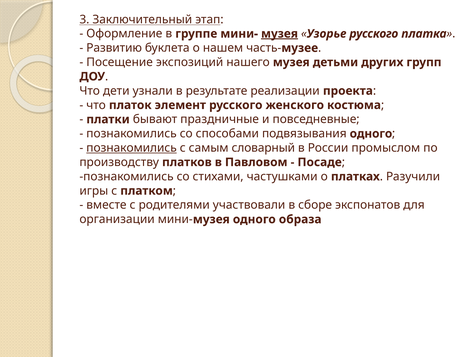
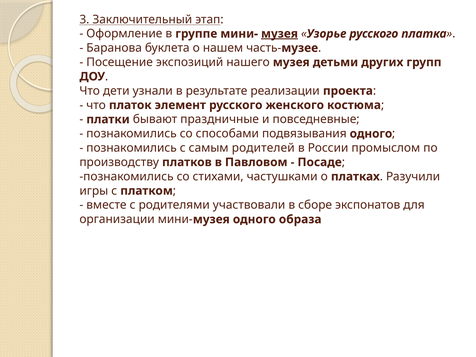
Развитию: Развитию -> Баранова (114, 48)
познакомились underline: present -> none (132, 148)
словарный: словарный -> родителей (263, 148)
